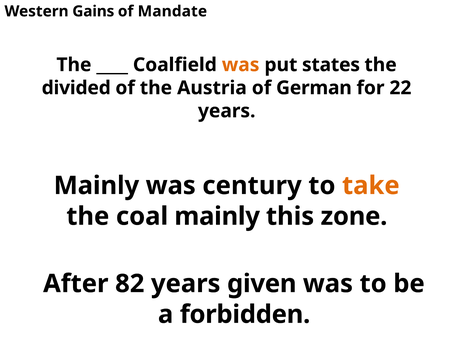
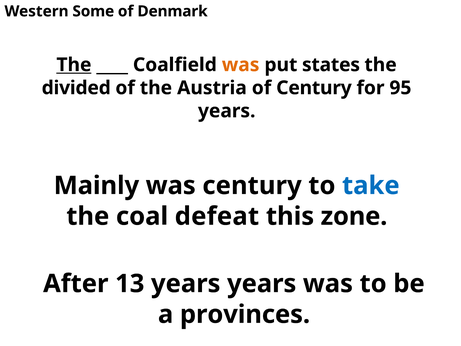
Gains: Gains -> Some (93, 11)
Mandate: Mandate -> Denmark (173, 11)
The underline: none -> present (74, 65)
of German: German -> Century (314, 88)
22: 22 -> 95 (400, 88)
take colour: orange -> blue (371, 185)
coal mainly: mainly -> defeat (217, 216)
82: 82 -> 13 (130, 283)
years given: given -> years (262, 283)
forbidden: forbidden -> provinces (245, 314)
